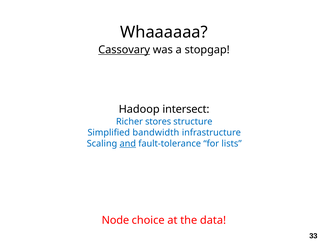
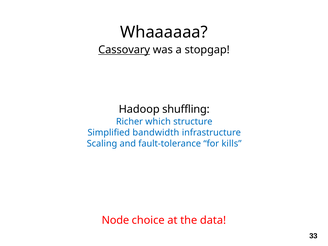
intersect: intersect -> shuffling (186, 109)
stores: stores -> which (158, 122)
and underline: present -> none (128, 143)
lists: lists -> kills (232, 143)
